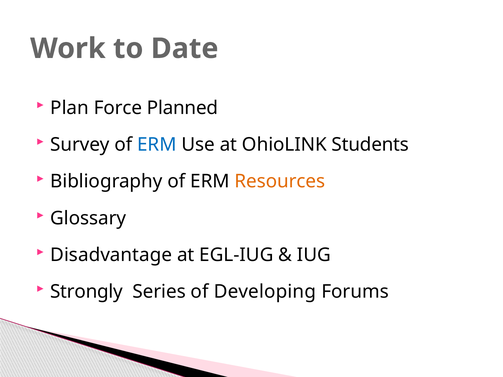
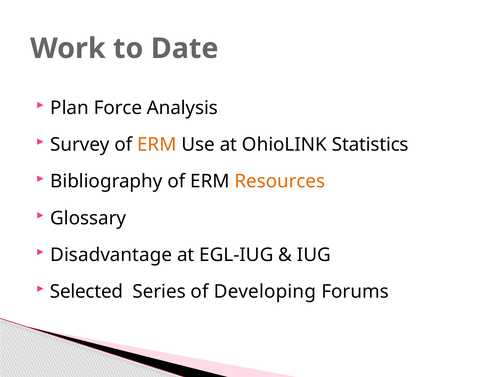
Planned: Planned -> Analysis (182, 108)
ERM colour: blue -> orange (157, 145)
Students: Students -> Statistics (370, 145)
Strongly: Strongly -> Selected (87, 292)
